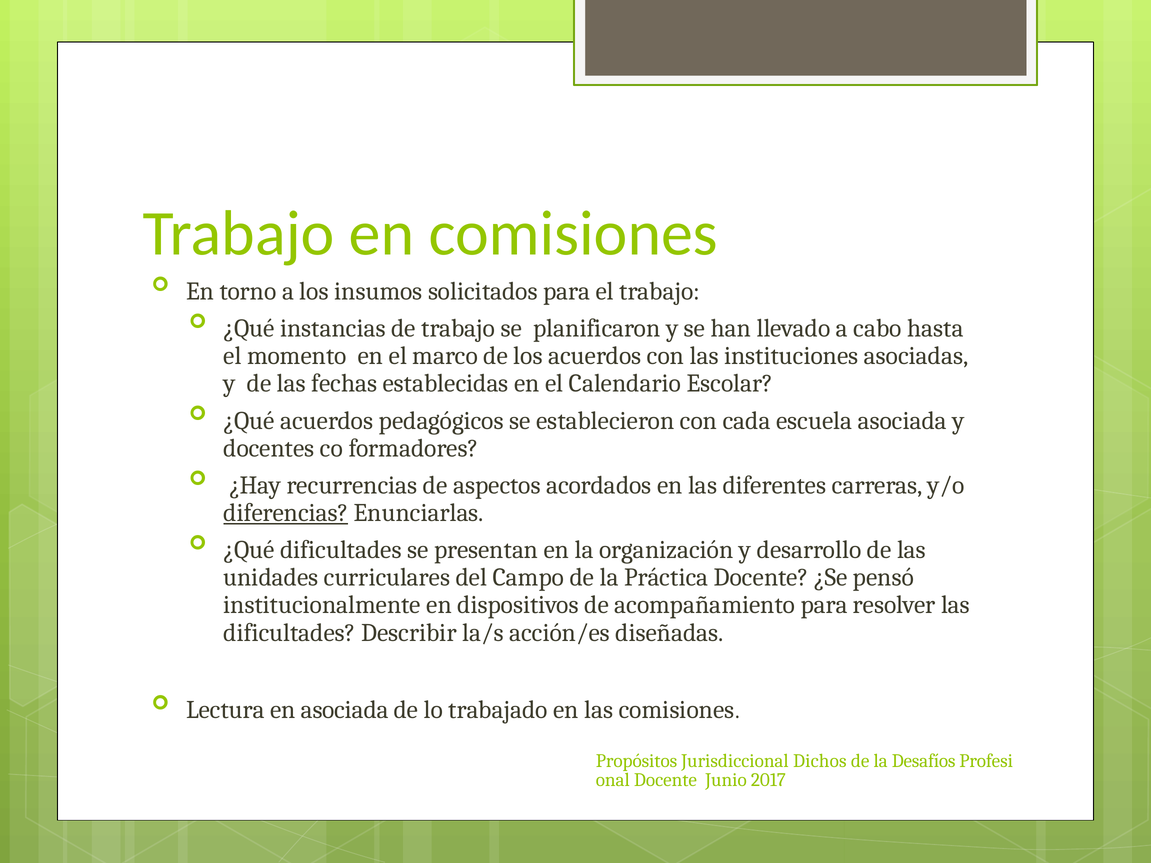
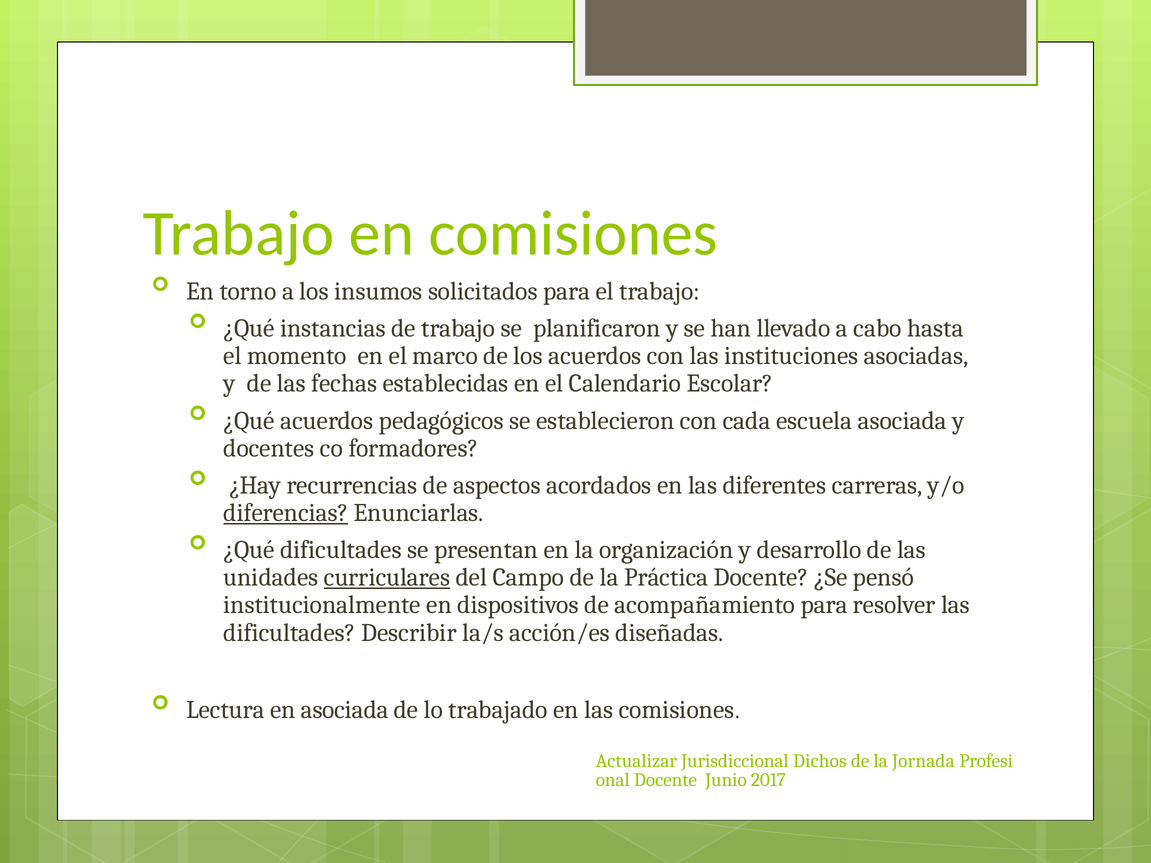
curriculares underline: none -> present (387, 578)
Propósitos: Propósitos -> Actualizar (636, 761)
Desafíos: Desafíos -> Jornada (923, 761)
